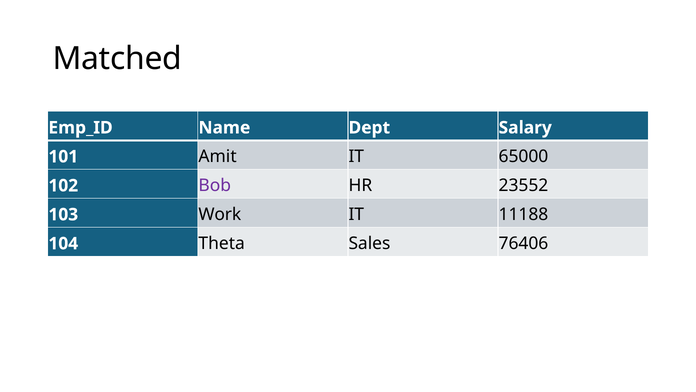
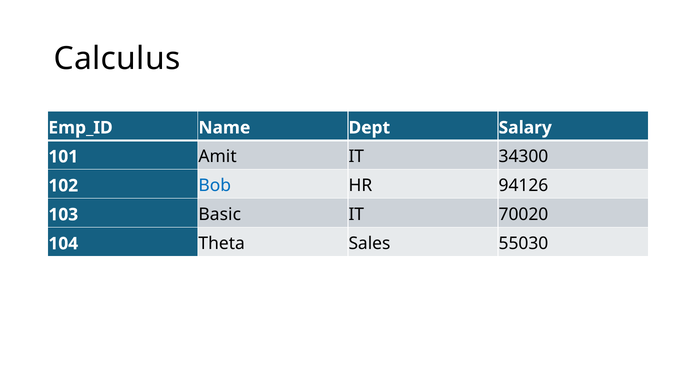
Matched: Matched -> Calculus (117, 58)
65000: 65000 -> 34300 (523, 156)
Bob colour: purple -> blue (215, 185)
23552: 23552 -> 94126 (523, 185)
Work: Work -> Basic (220, 214)
11188: 11188 -> 70020 (523, 214)
76406: 76406 -> 55030 (523, 243)
